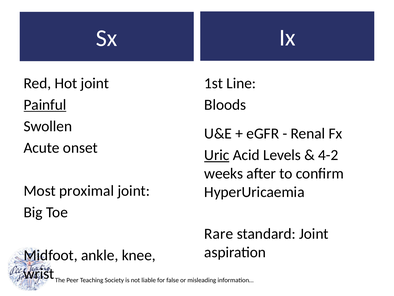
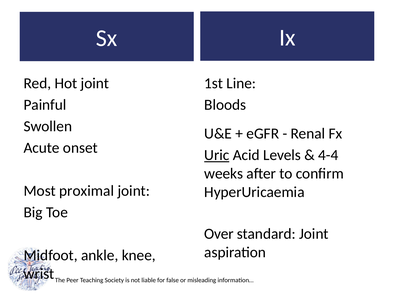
Painful underline: present -> none (45, 105)
4-2: 4-2 -> 4-4 (328, 155)
Rare: Rare -> Over (219, 233)
